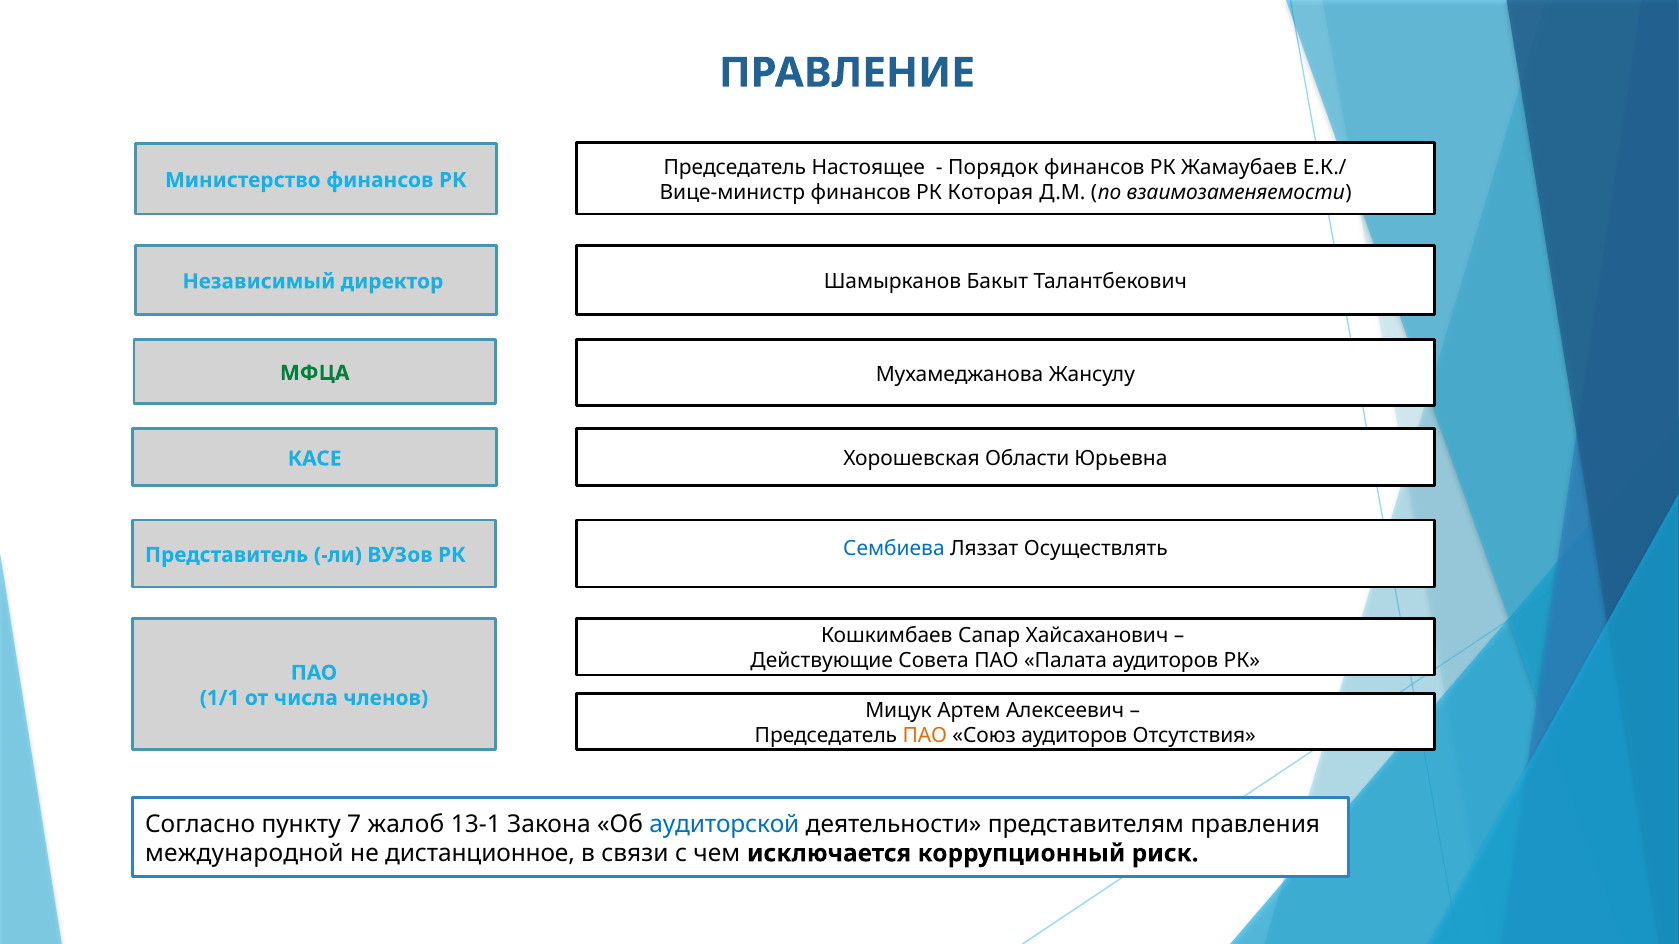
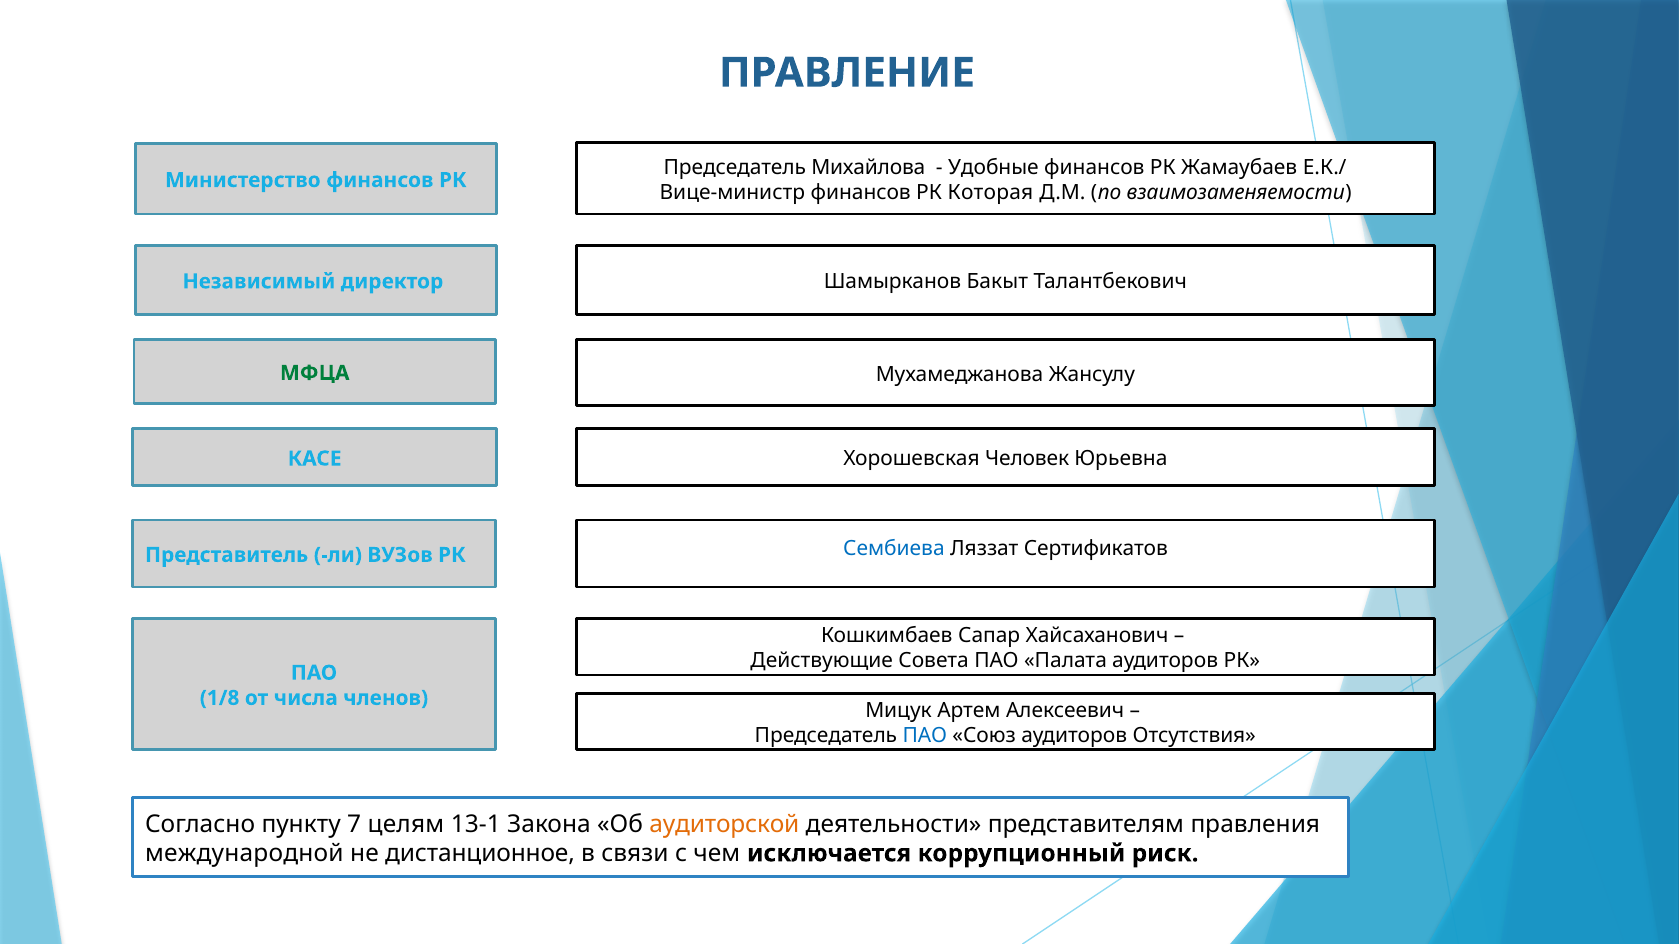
Настоящее: Настоящее -> Михайлова (868, 167)
Порядок: Порядок -> Удобные (993, 167)
Области: Области -> Человек (1027, 459)
Осуществлять: Осуществлять -> Сертификатов (1096, 549)
1/1: 1/1 -> 1/8 (220, 698)
ПАО colour: orange -> blue (925, 736)
жалоб: жалоб -> целям (406, 824)
аудиторской colour: blue -> orange (724, 824)
